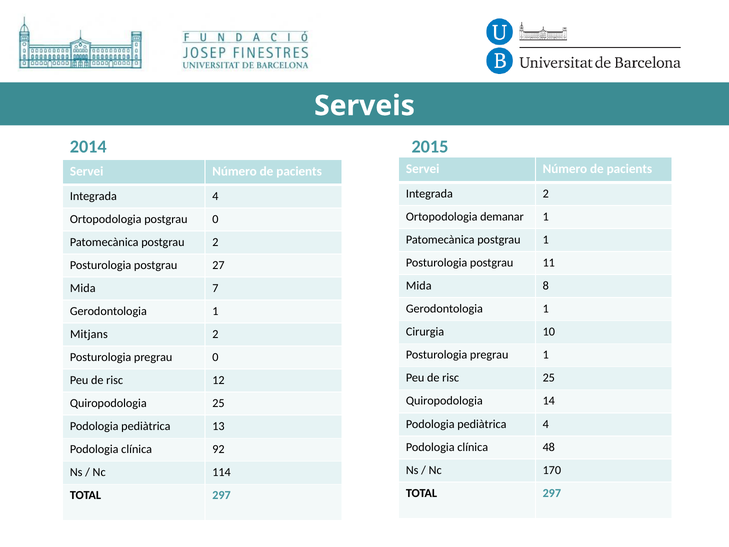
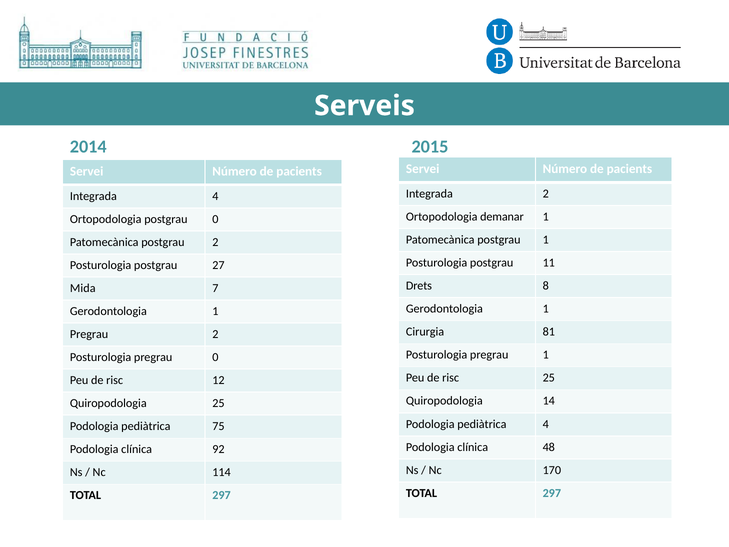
Mida: Mida -> Drets (419, 286)
10: 10 -> 81 (549, 332)
Mitjans: Mitjans -> Pregrau (89, 334)
13: 13 -> 75 (218, 426)
